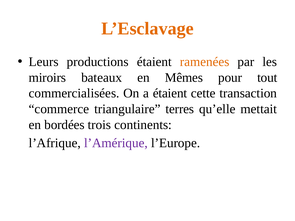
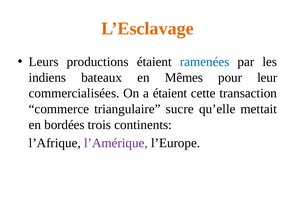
ramenées colour: orange -> blue (205, 62)
miroirs: miroirs -> indiens (47, 78)
tout: tout -> leur (267, 78)
terres: terres -> sucre (180, 109)
